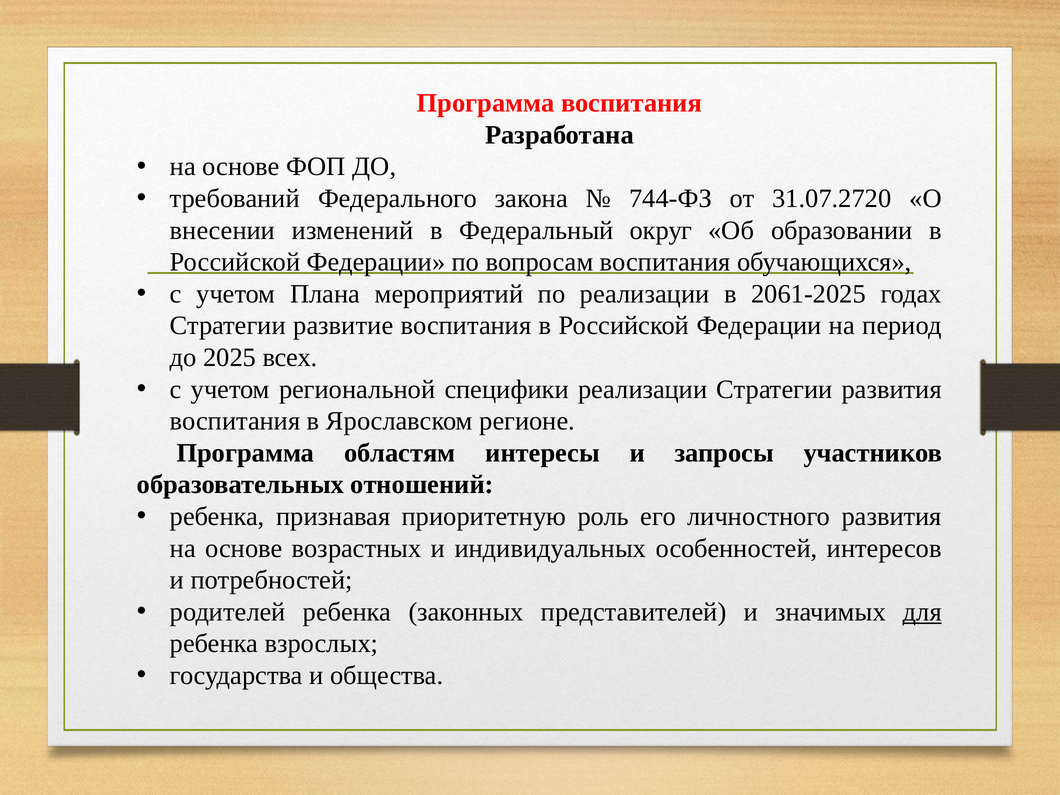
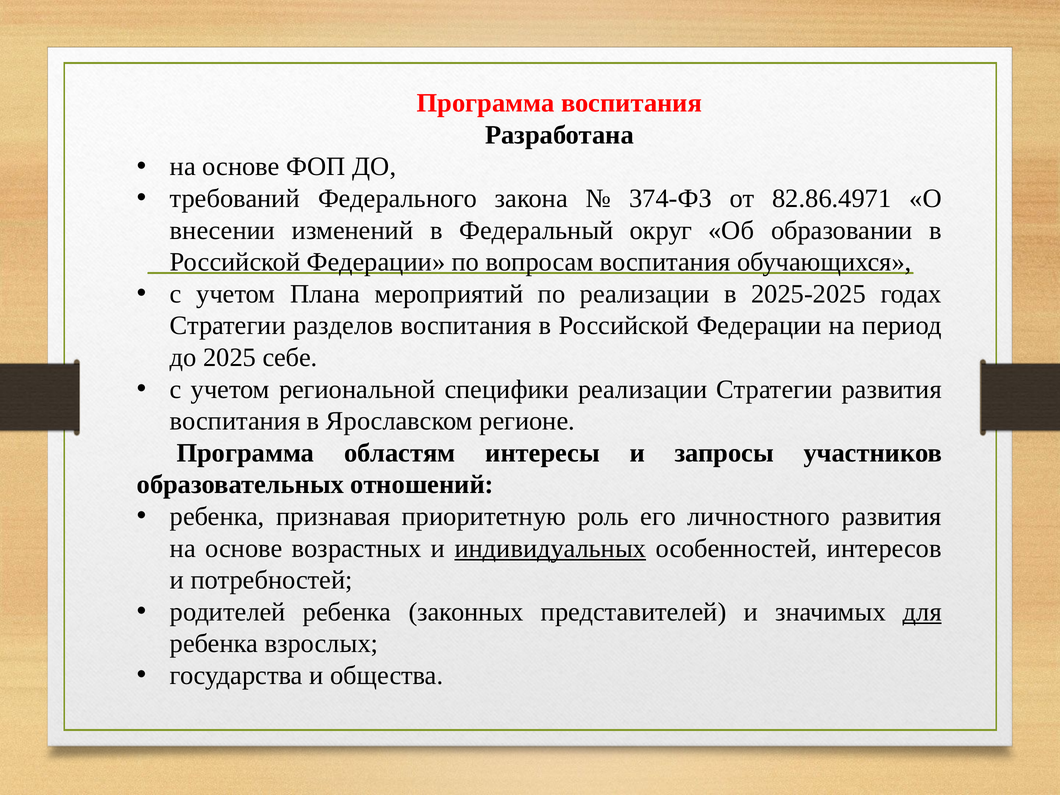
744-ФЗ: 744-ФЗ -> 374-ФЗ (670, 198)
31.07.2720: 31.07.2720 -> 82.86.4971 (832, 198)
2061-2025: 2061-2025 -> 2025-2025 (809, 294)
развитие: развитие -> разделов (343, 326)
всех: всех -> себе (290, 357)
индивидуальных underline: none -> present (550, 548)
